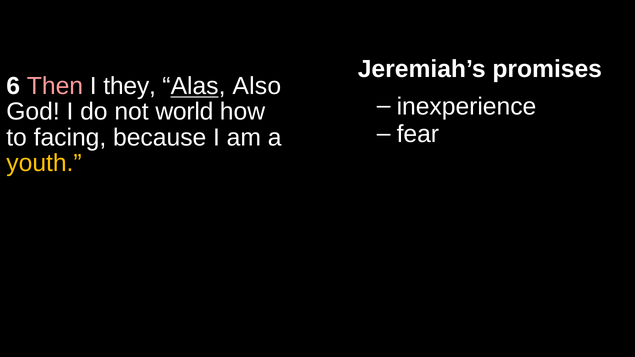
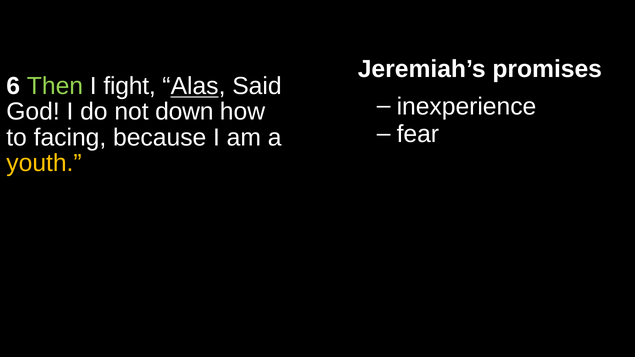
Then colour: pink -> light green (55, 86)
they: they -> fight (130, 86)
Also: Also -> Said (257, 86)
world: world -> down (184, 112)
